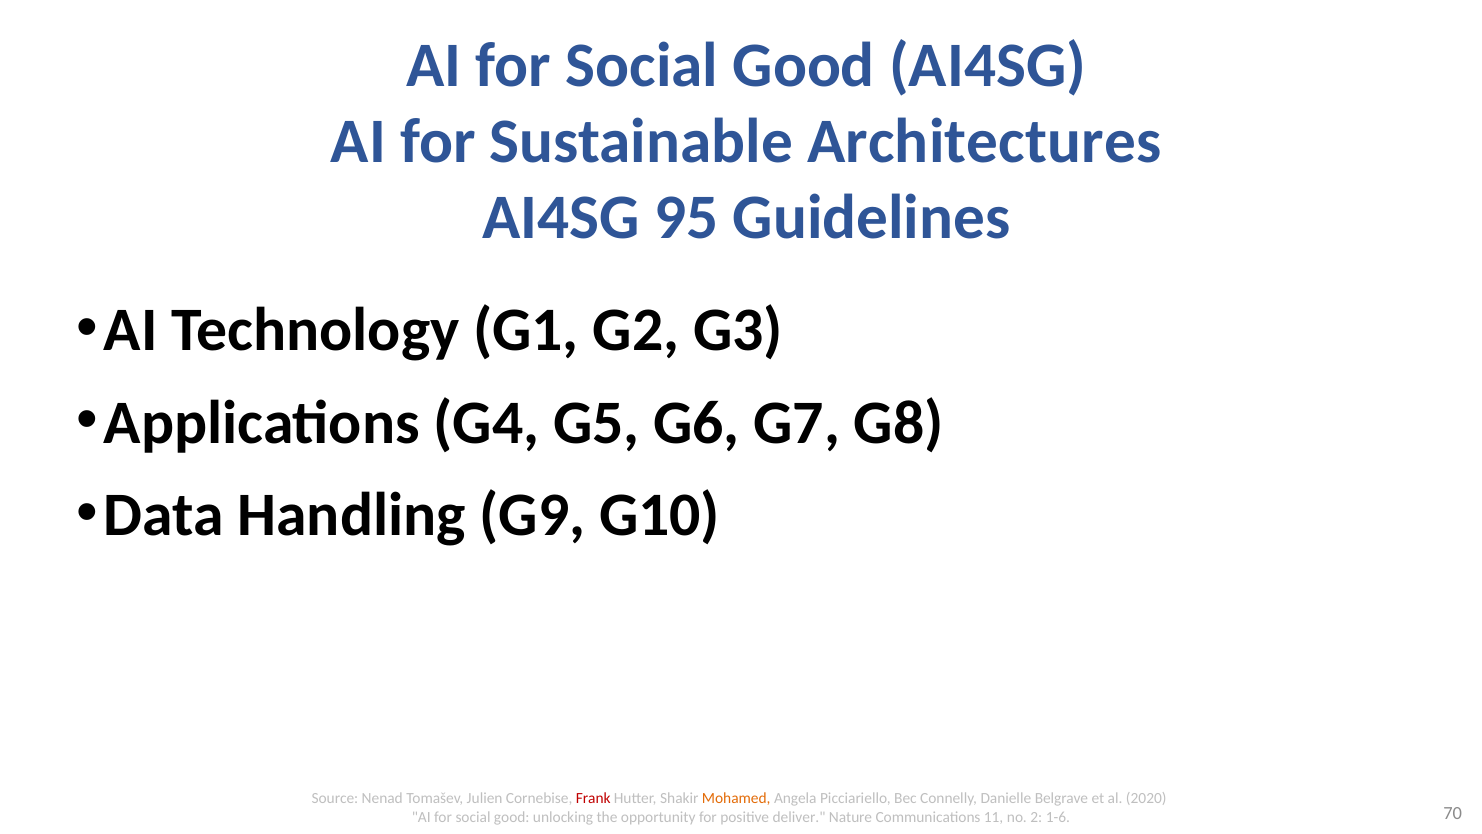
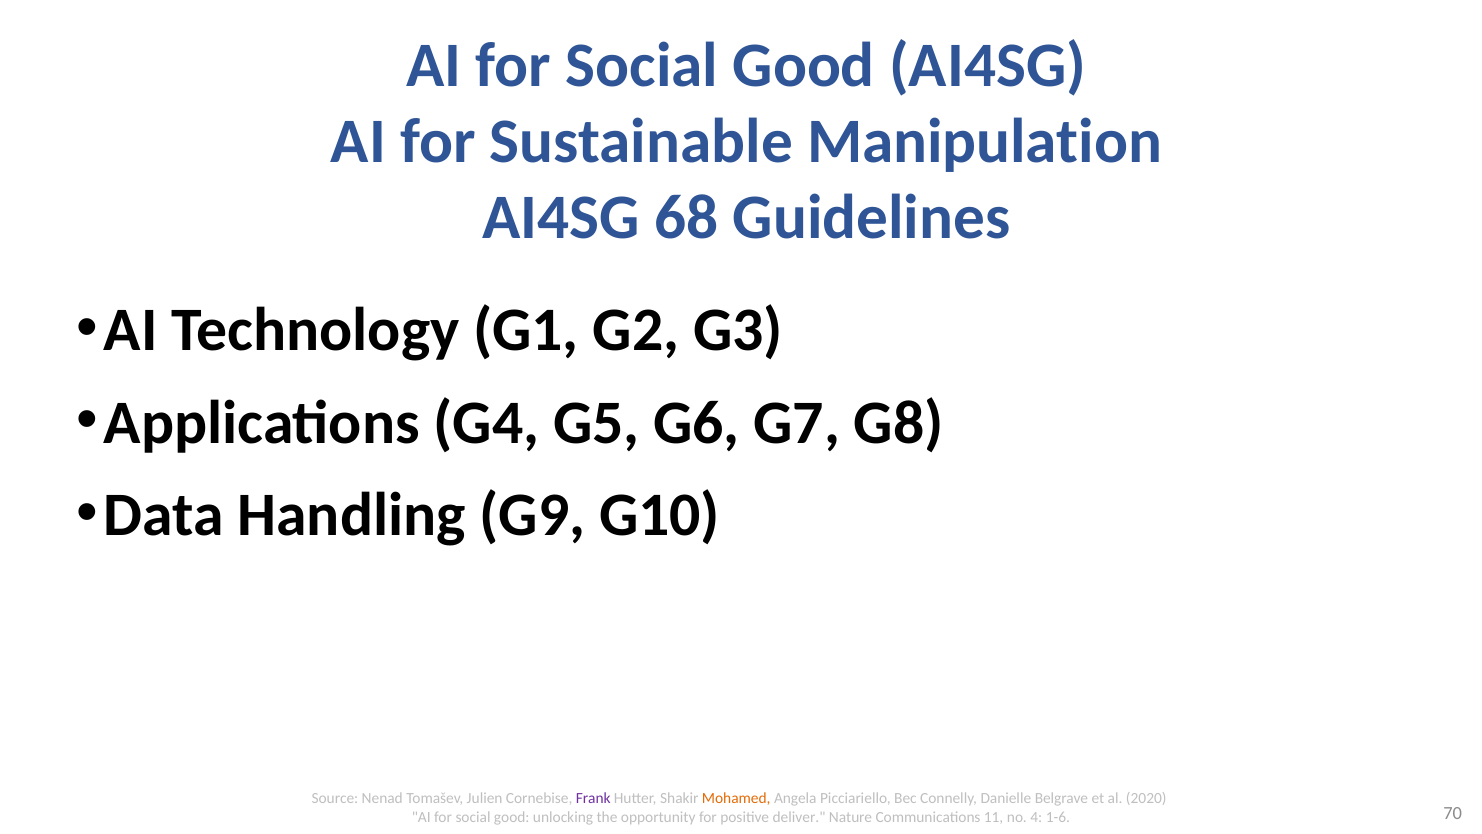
Architectures: Architectures -> Manipulation (985, 141)
95: 95 -> 68 (686, 217)
Frank colour: red -> purple (593, 798)
2: 2 -> 4 (1036, 817)
